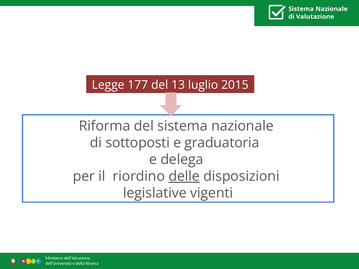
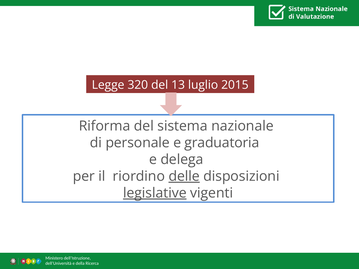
177: 177 -> 320 (138, 85)
sottoposti: sottoposti -> personale (138, 143)
legislative underline: none -> present (155, 193)
